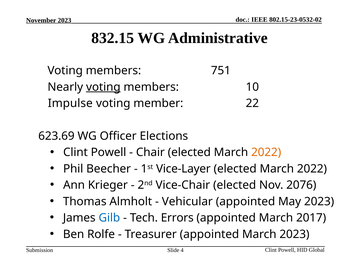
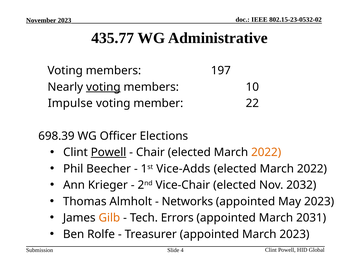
832.15: 832.15 -> 435.77 (113, 38)
751: 751 -> 197 (221, 71)
623.69: 623.69 -> 698.39 (56, 136)
Powell underline: none -> present (109, 152)
Vice-Layer: Vice-Layer -> Vice-Adds (183, 169)
2076: 2076 -> 2032 (301, 185)
Vehicular: Vehicular -> Networks (187, 201)
Gilb colour: blue -> orange (109, 218)
2017: 2017 -> 2031 (311, 218)
